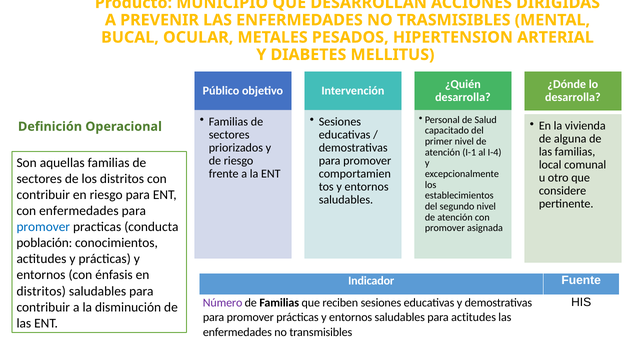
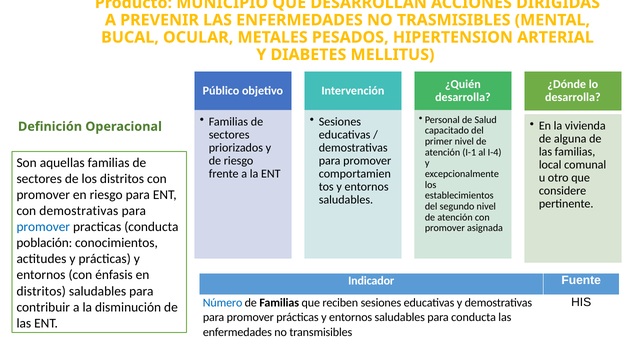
contribuir: contribuir -> promover (43, 195)
con enfermedades: enfermedades -> demostrativas (79, 211)
Número colour: purple -> blue (223, 303)
para actitudes: actitudes -> conducta (474, 318)
